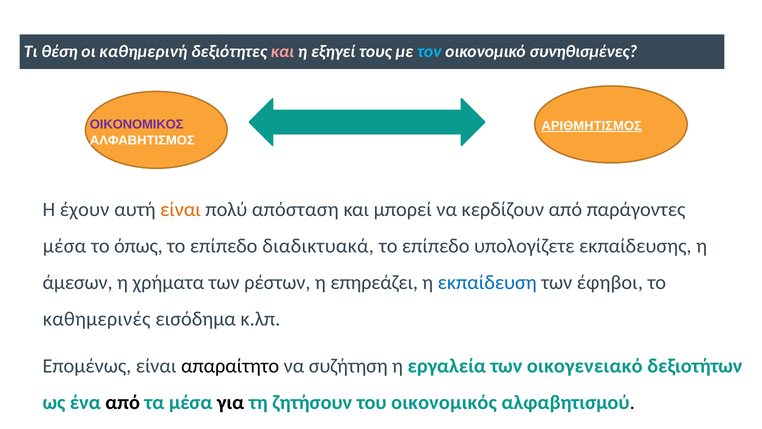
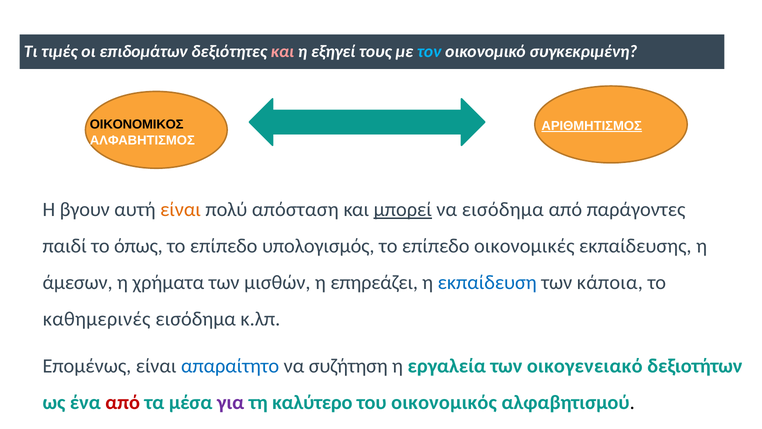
θέση: θέση -> τιμές (59, 52)
καθημερινή: καθημερινή -> επιδομάτων (143, 52)
συνηθισμένες: συνηθισμένες -> συγκεκριμένη (583, 52)
ΟΙΚΟΝΟΜΙΚΟΣ colour: purple -> black (137, 125)
έχουν: έχουν -> βγουν (85, 209)
μπορεί underline: none -> present (403, 209)
να κερδίζουν: κερδίζουν -> εισόδημα (503, 209)
μέσα: μέσα -> παιδί (65, 246)
διαδικτυακά: διαδικτυακά -> υπολογισμός (318, 246)
υπολογίζετε: υπολογίζετε -> οικονομικές (524, 246)
ρέστων: ρέστων -> μισθών (277, 283)
έφηβοι: έφηβοι -> κάποια (610, 283)
απαραίτητο colour: black -> blue (230, 366)
από colour: black -> red (123, 402)
για colour: black -> purple (231, 402)
ζητήσουν: ζητήσουν -> καλύτερο (312, 402)
